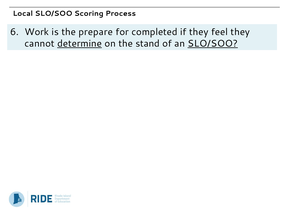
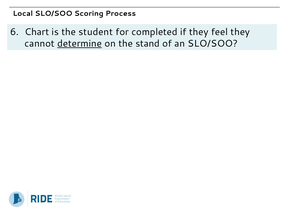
Work: Work -> Chart (37, 32)
prepare: prepare -> student (96, 32)
SLO/SOO underline: present -> none (213, 44)
